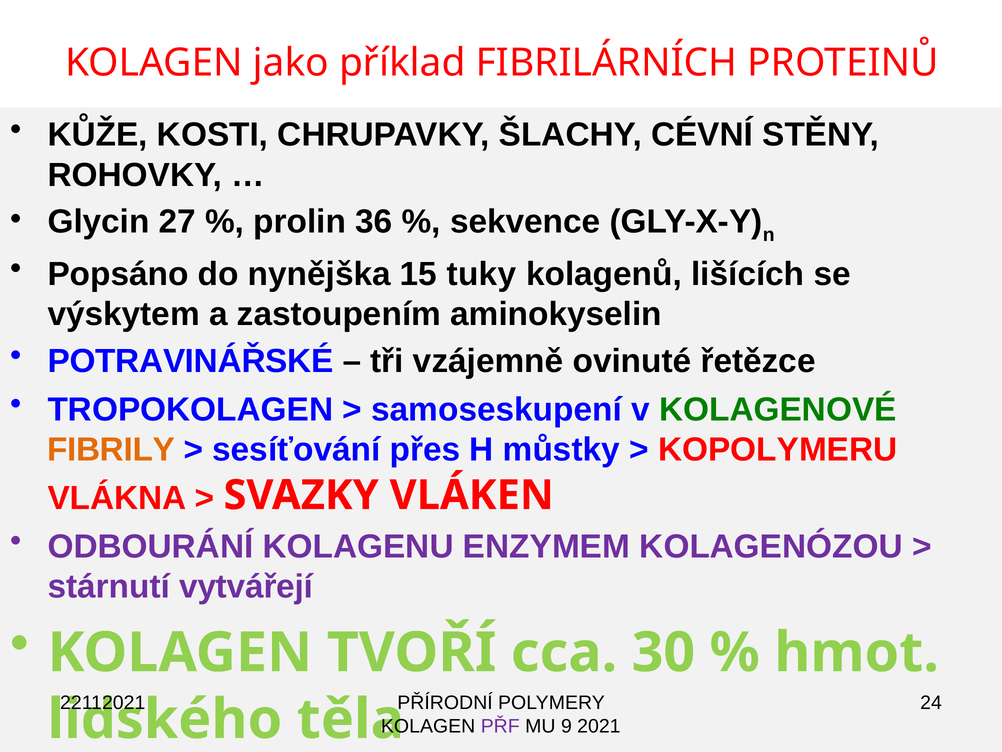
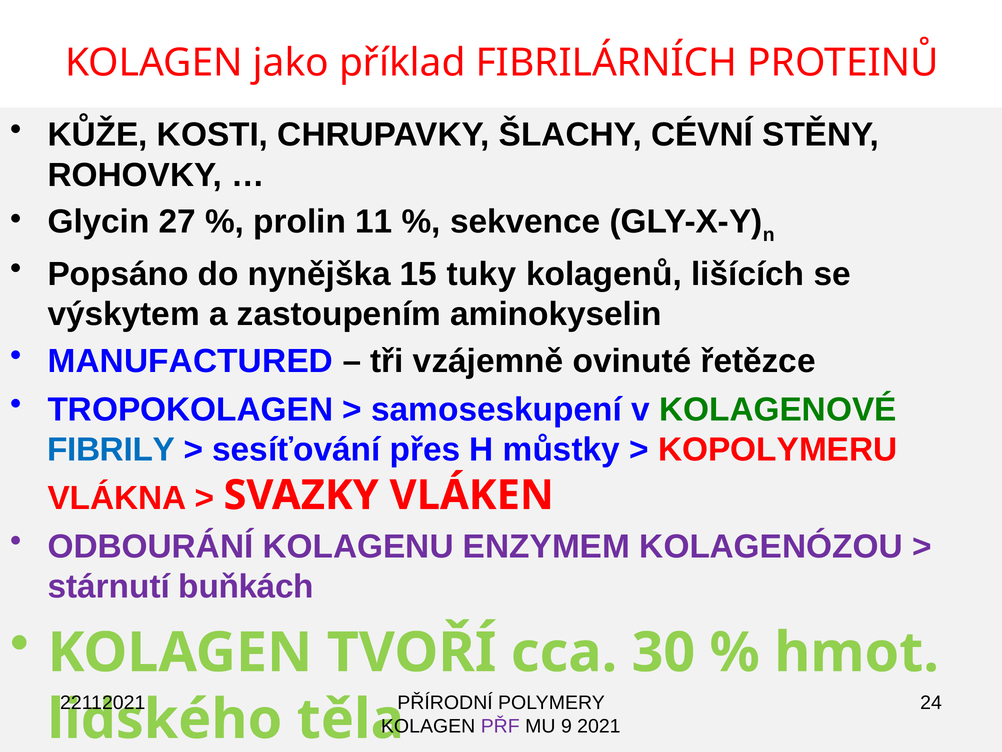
36: 36 -> 11 (374, 222)
POTRAVINÁŘSKÉ: POTRAVINÁŘSKÉ -> MANUFACTURED (190, 361)
FIBRILY colour: orange -> blue (111, 449)
vytvářejí: vytvářejí -> buňkách (246, 586)
